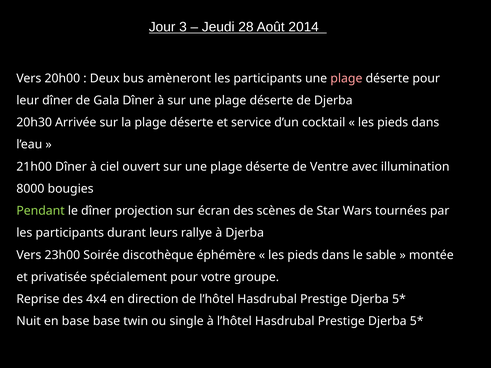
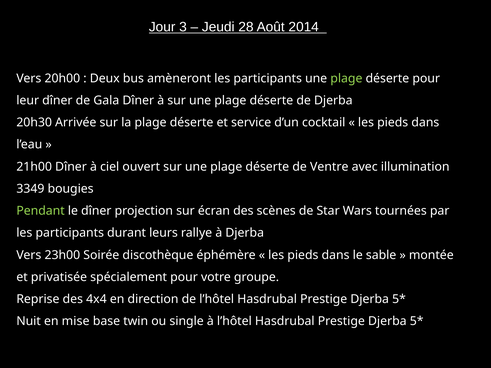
plage colour: pink -> light green (346, 78)
8000: 8000 -> 3349 (30, 189)
en base: base -> mise (76, 321)
